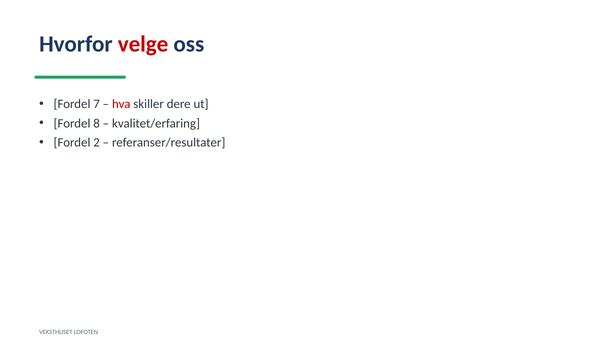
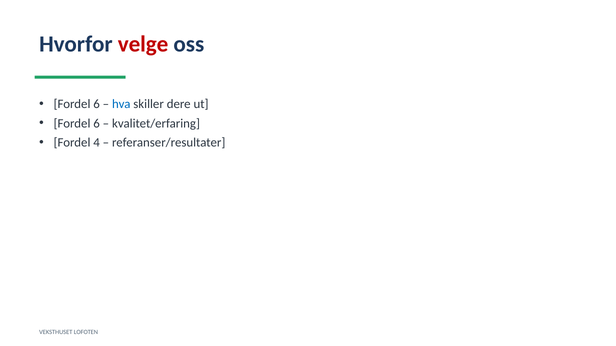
7: 7 -> 6 (97, 104)
hva colour: red -> blue (121, 104)
8: 8 -> 6 (97, 124)
2: 2 -> 4 (97, 143)
